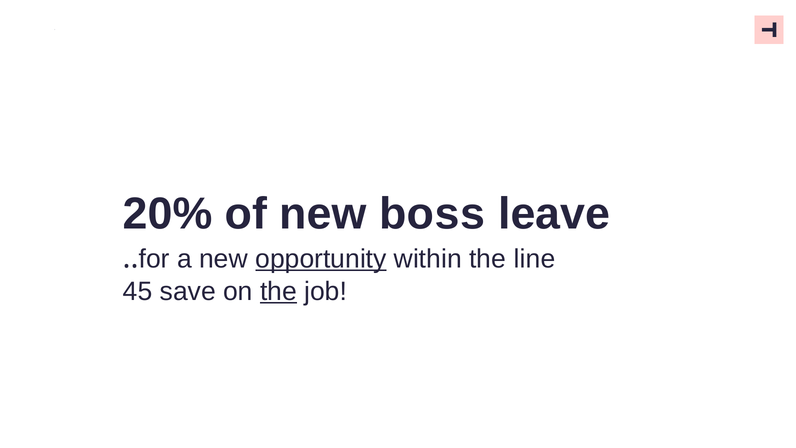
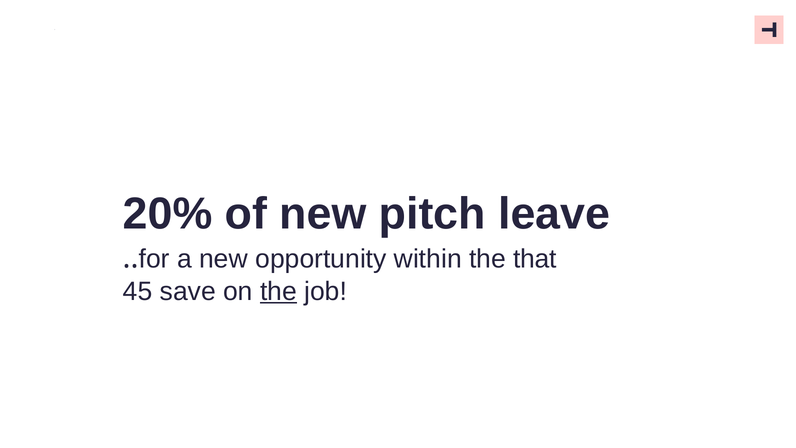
boss: boss -> pitch (432, 214)
opportunity underline: present -> none (321, 259)
line: line -> that (535, 259)
